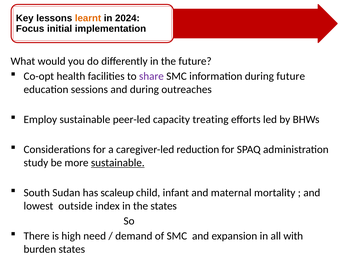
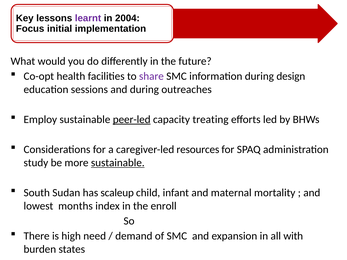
learnt colour: orange -> purple (88, 18)
2024: 2024 -> 2004 (127, 18)
during future: future -> design (291, 76)
peer-led underline: none -> present (132, 120)
reduction: reduction -> resources (198, 150)
outside: outside -> months (76, 206)
the states: states -> enroll (164, 206)
